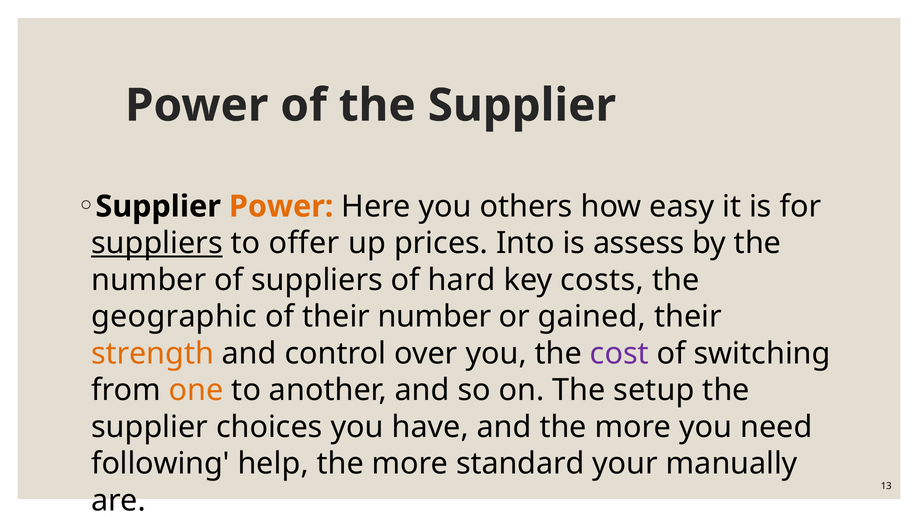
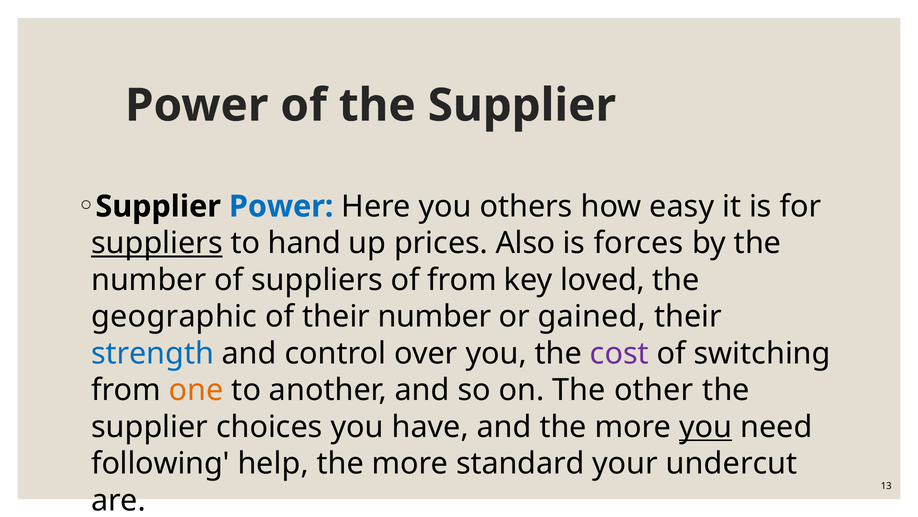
Power colour: orange -> blue (281, 206)
offer: offer -> hand (304, 243)
Into: Into -> Also (526, 243)
assess: assess -> forces (639, 243)
of hard: hard -> from (462, 280)
costs: costs -> loved (602, 280)
strength colour: orange -> blue (153, 353)
setup: setup -> other (654, 390)
you underline: none -> present (706, 427)
manually: manually -> undercut (732, 463)
